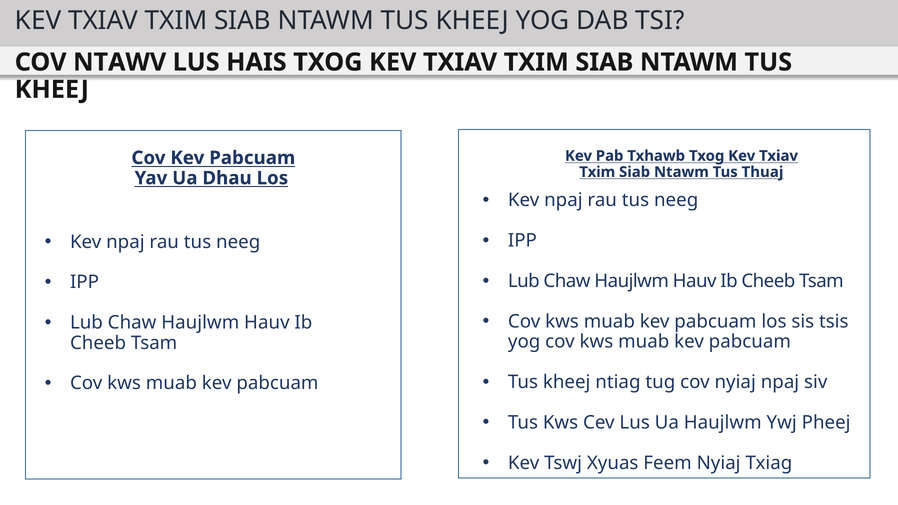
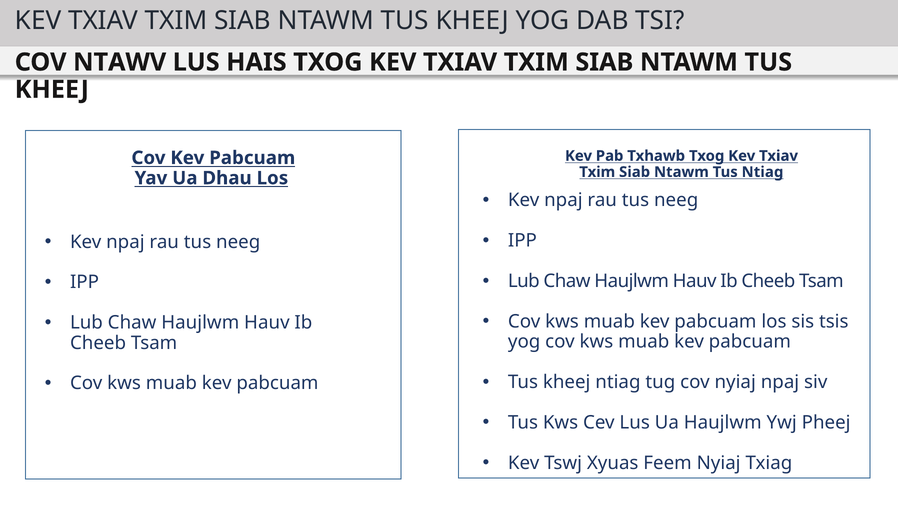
Tus Thuaj: Thuaj -> Ntiag (762, 172)
